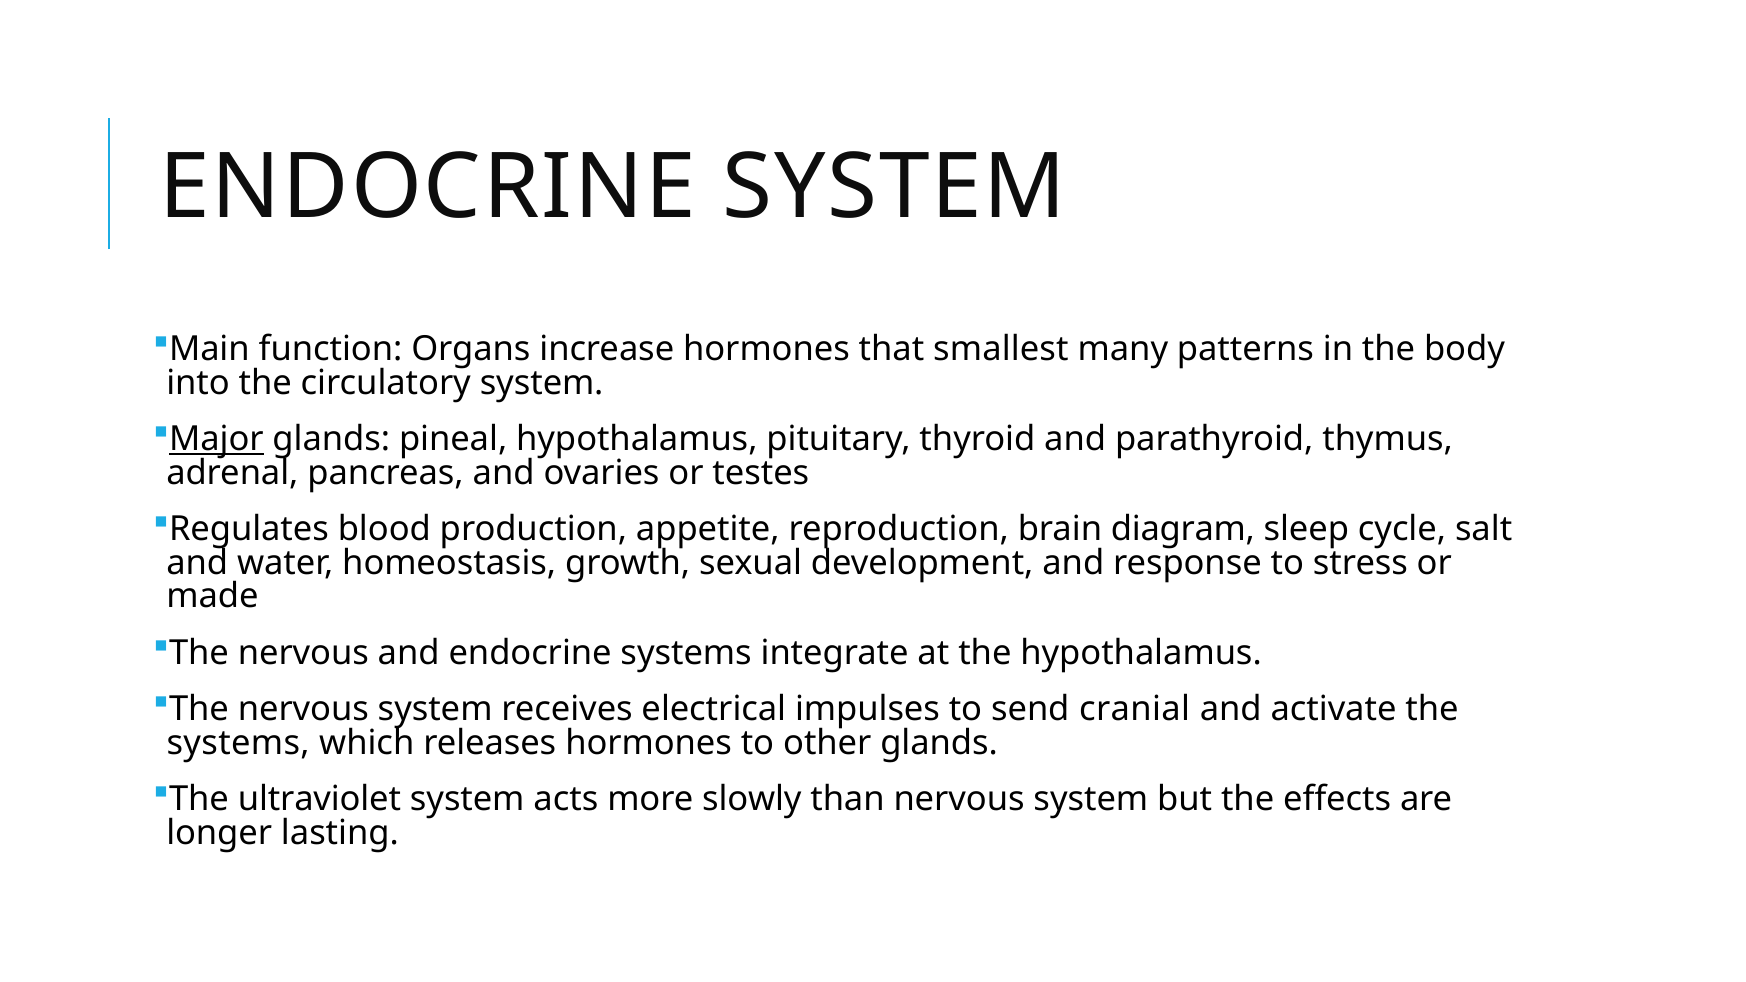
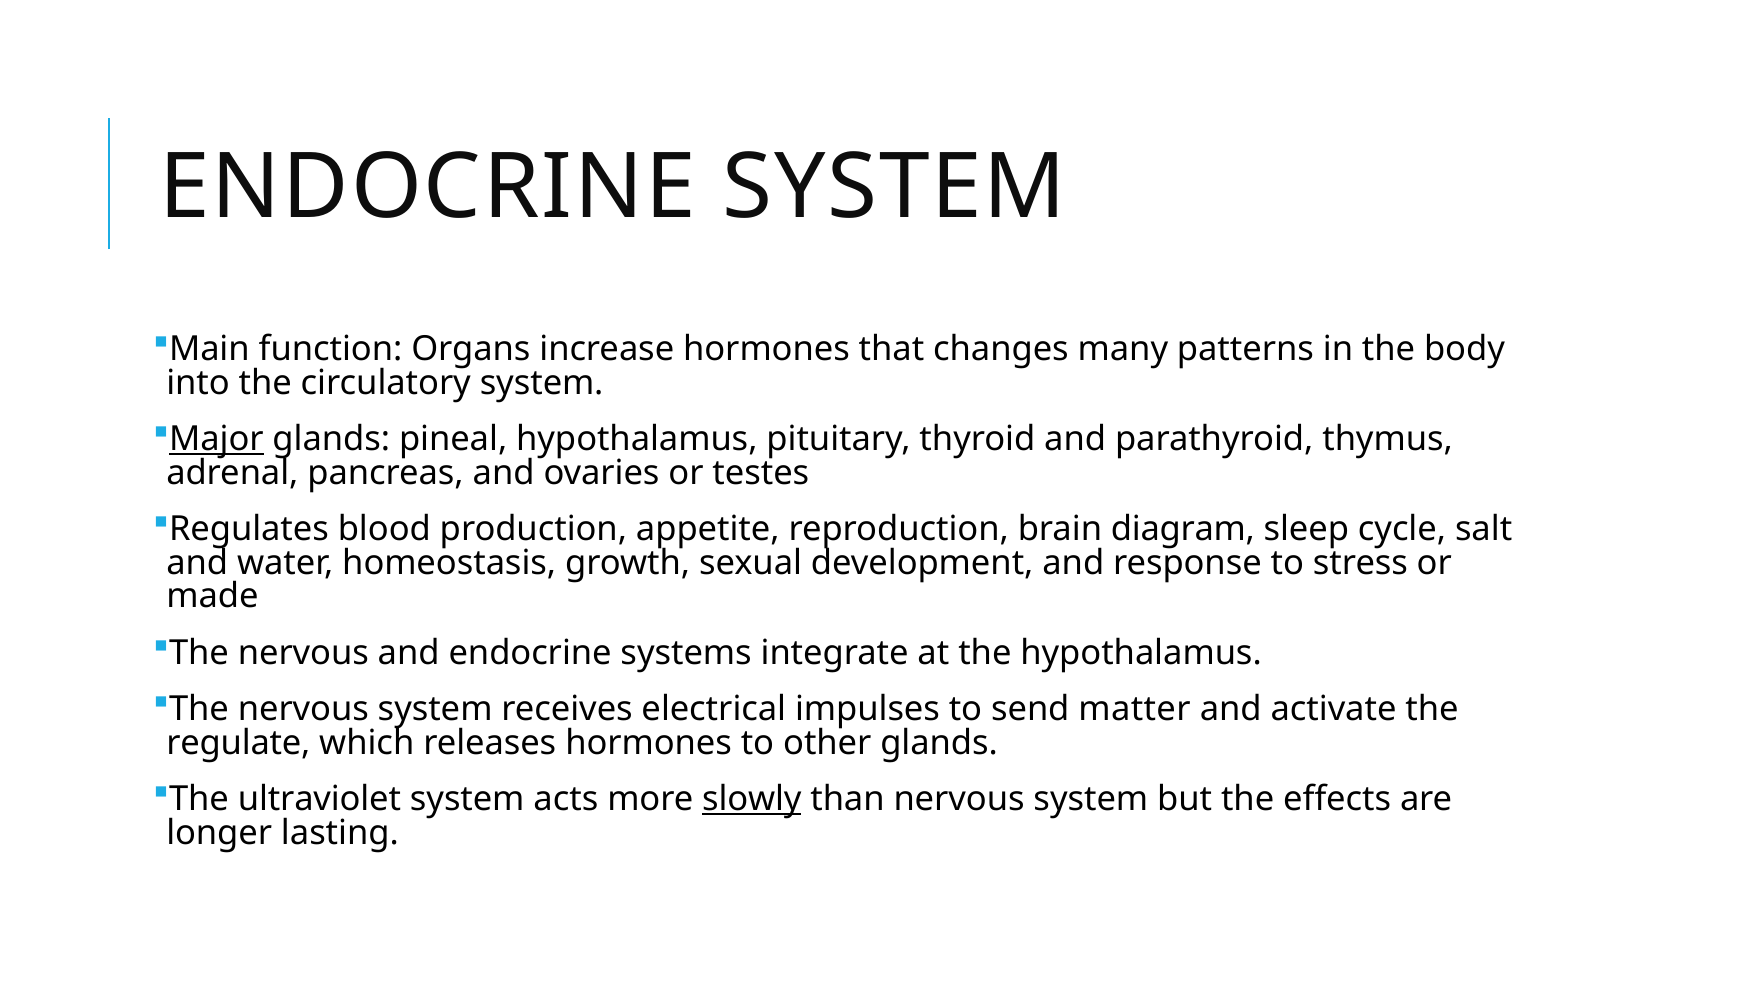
smallest: smallest -> changes (1001, 349)
cranial: cranial -> matter (1135, 709)
systems: systems -> regulate (238, 743)
slowly underline: none -> present (752, 799)
